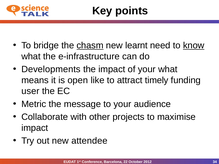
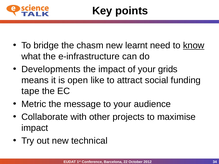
chasm underline: present -> none (90, 46)
your what: what -> grids (168, 69)
timely: timely -> social (157, 80)
user: user -> tape (30, 91)
attendee: attendee -> technical (89, 141)
